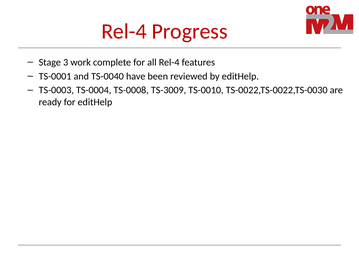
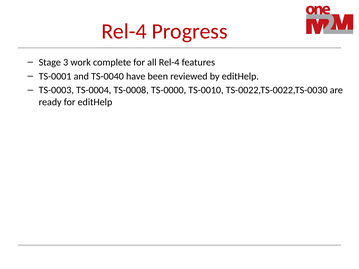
TS-3009: TS-3009 -> TS-0000 (169, 90)
